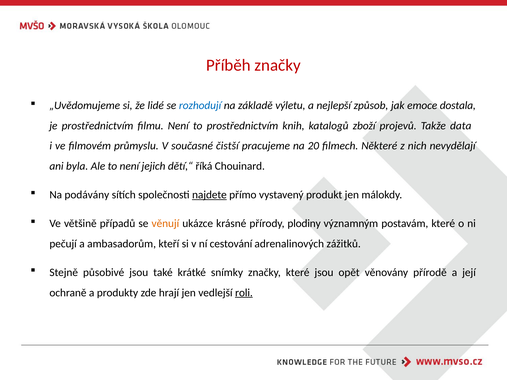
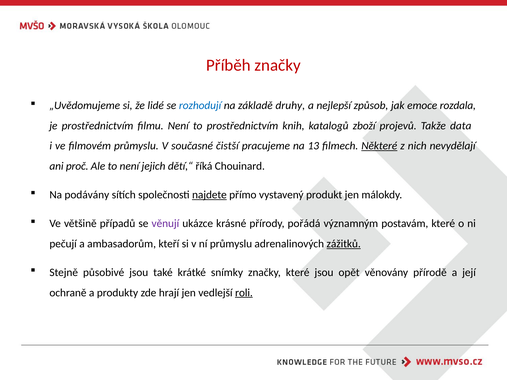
výletu: výletu -> druhy (290, 106)
dostala: dostala -> rozdala (458, 106)
20: 20 -> 13 (313, 146)
Některé underline: none -> present (379, 146)
byla: byla -> proč (77, 166)
věnují colour: orange -> purple (165, 224)
plodiny: plodiny -> pořádá (304, 224)
ní cestování: cestování -> průmyslu (231, 244)
zážitků underline: none -> present (344, 244)
